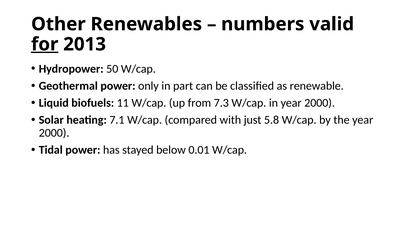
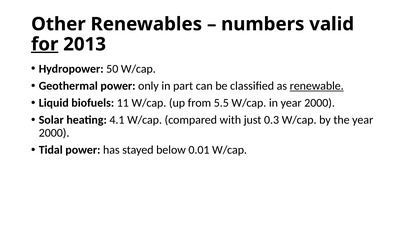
renewable underline: none -> present (317, 86)
7.3: 7.3 -> 5.5 (221, 103)
7.1: 7.1 -> 4.1 (117, 120)
5.8: 5.8 -> 0.3 (272, 120)
